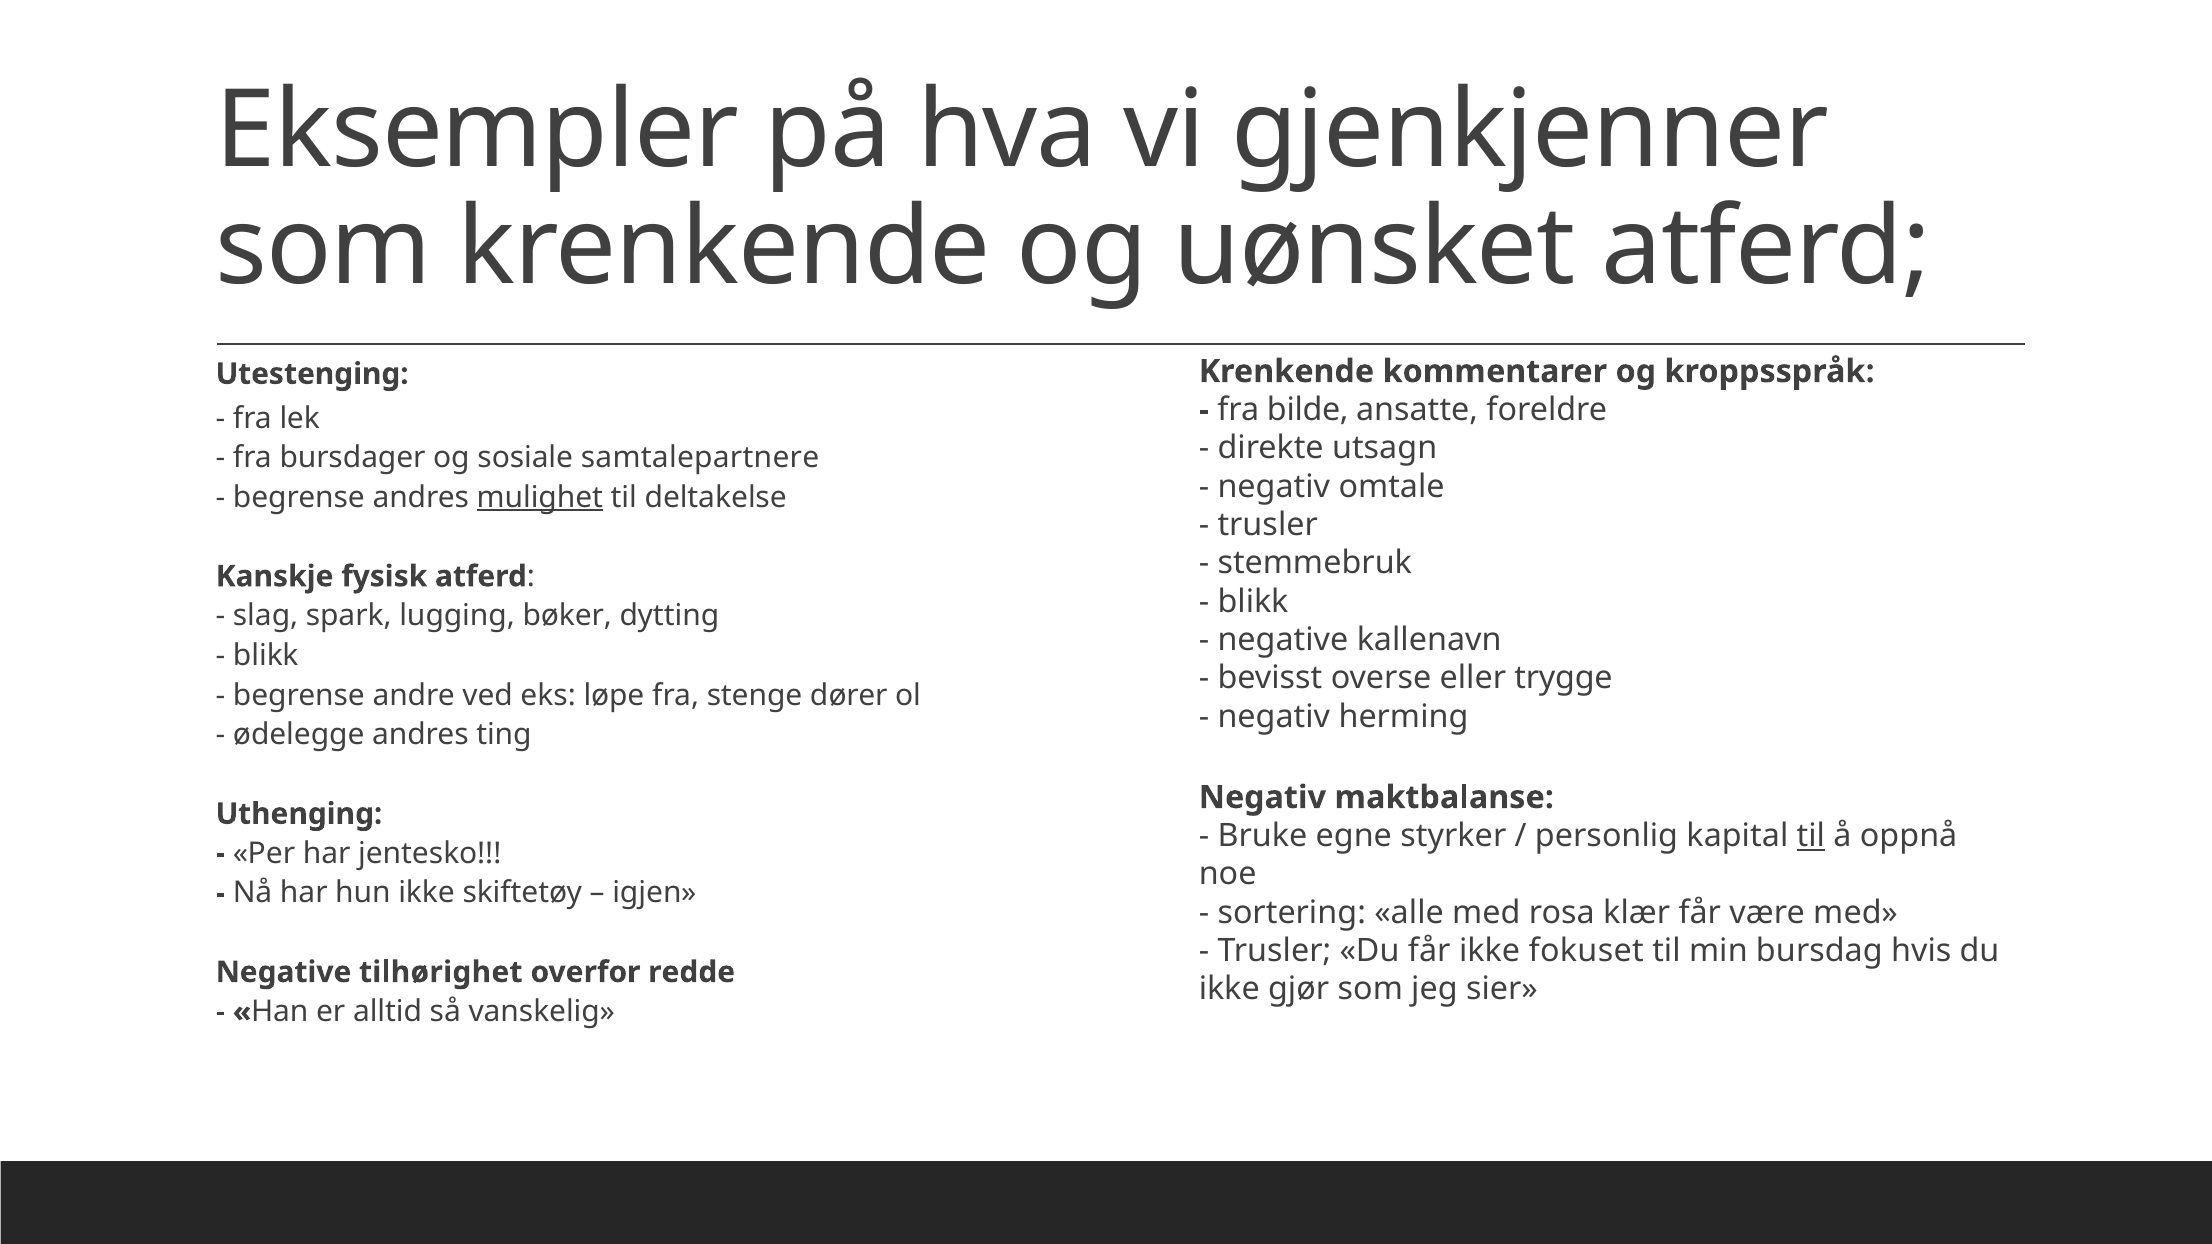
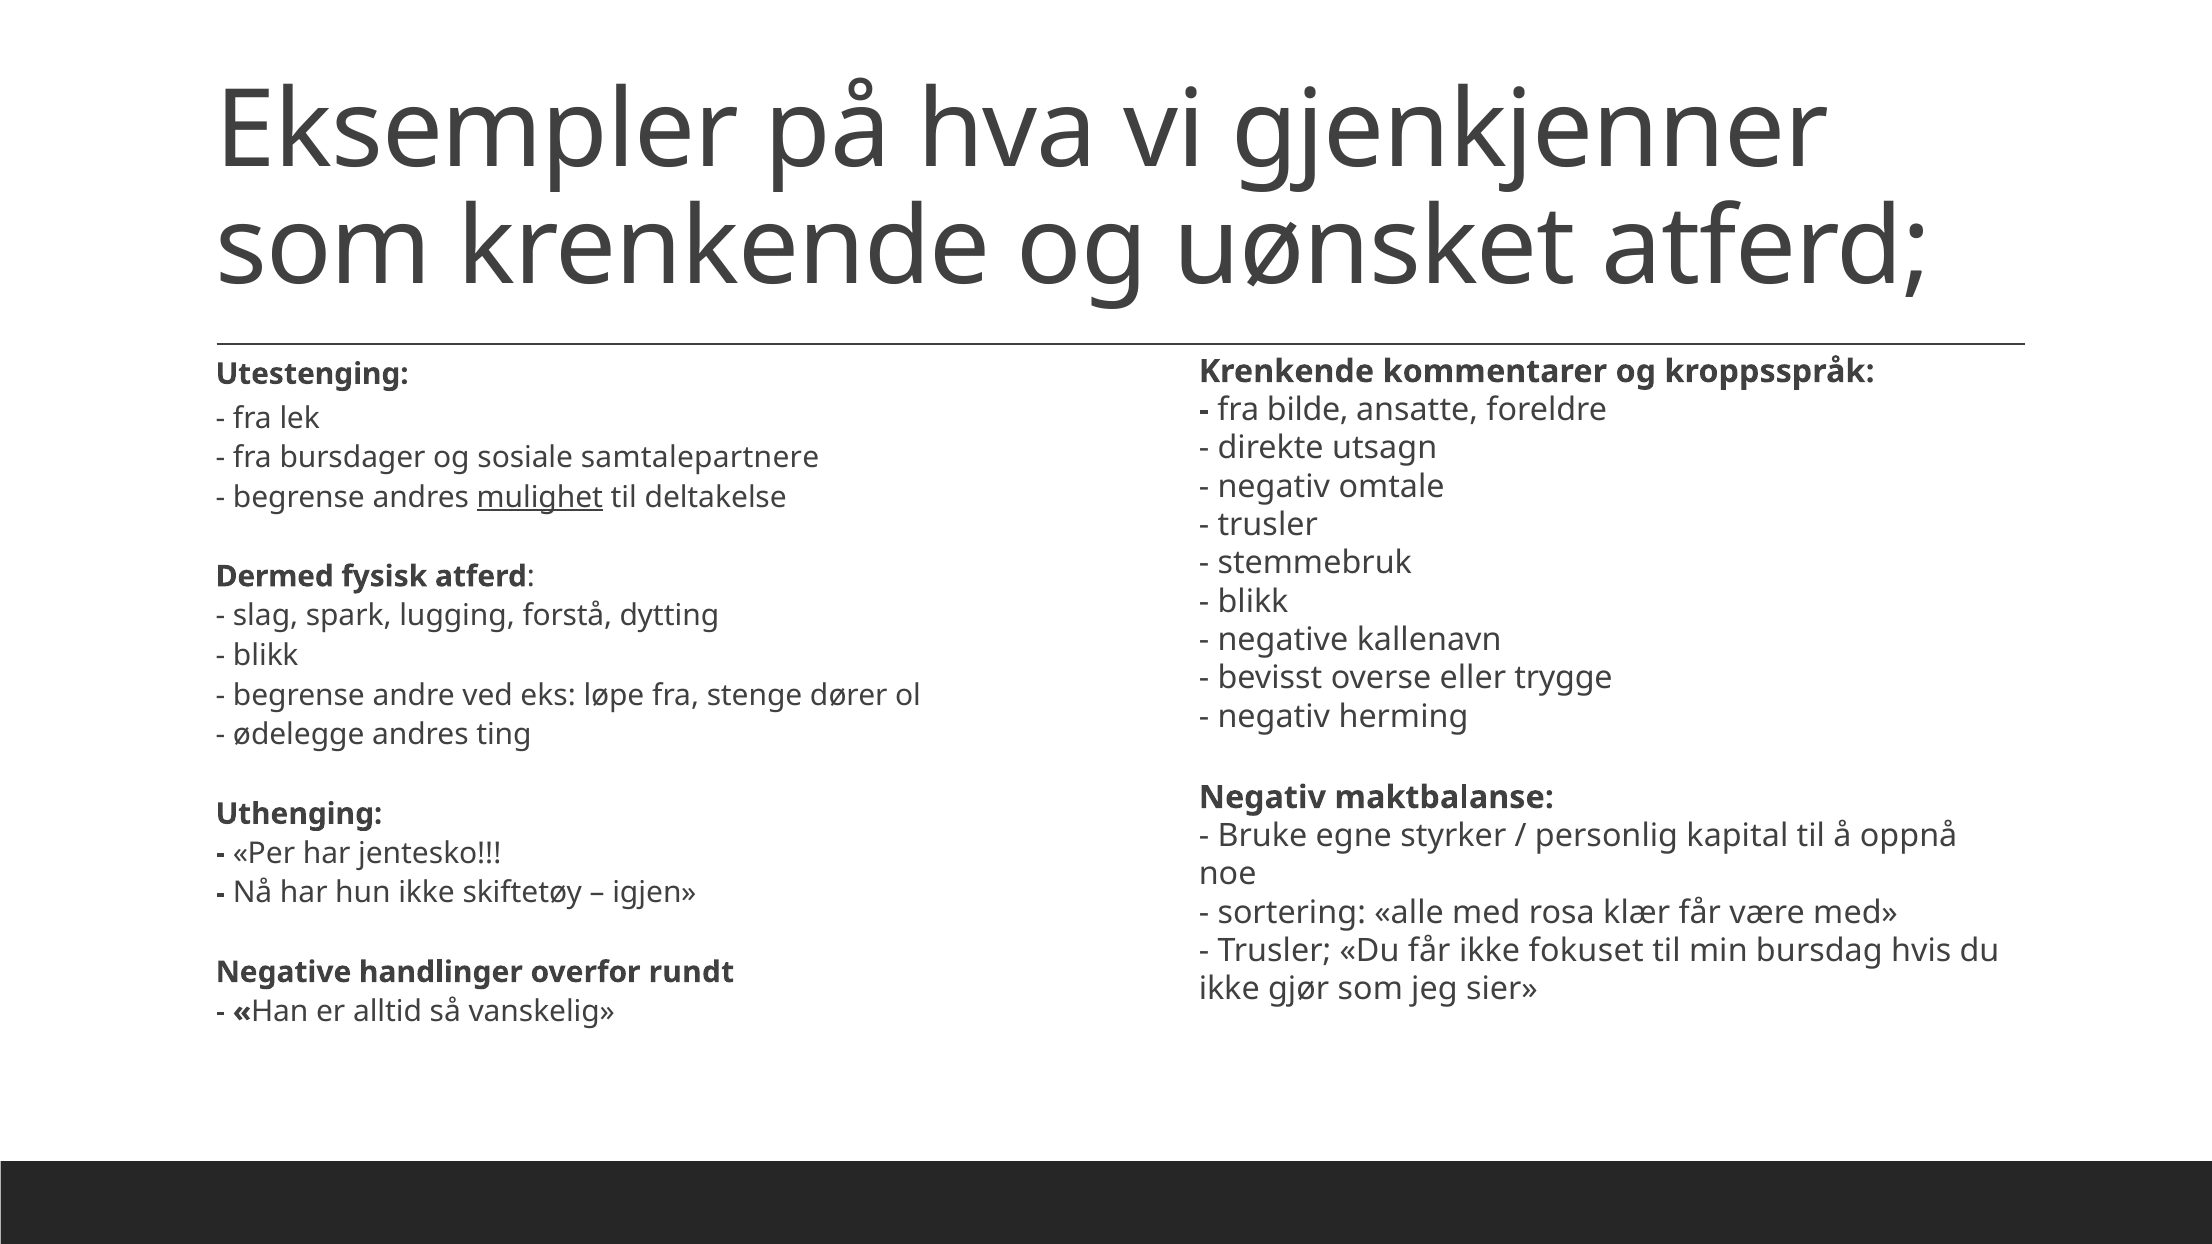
Kanskje: Kanskje -> Dermed (275, 577)
bøker: bøker -> forstå (567, 616)
til underline: present -> none (1811, 836)
tilhørighet: tilhørighet -> handlinger (441, 972)
redde: redde -> rundt (691, 972)
